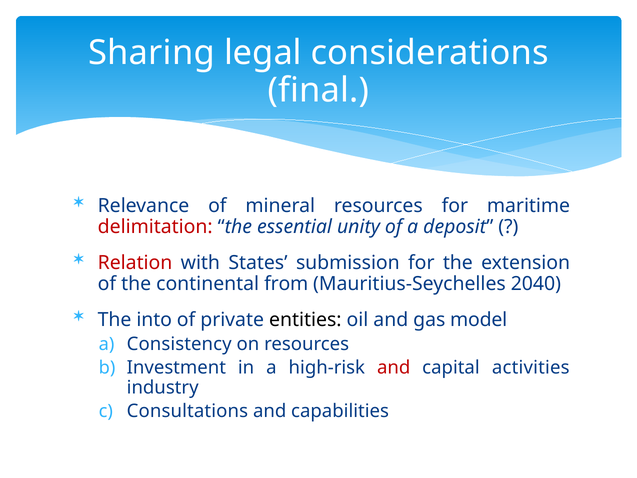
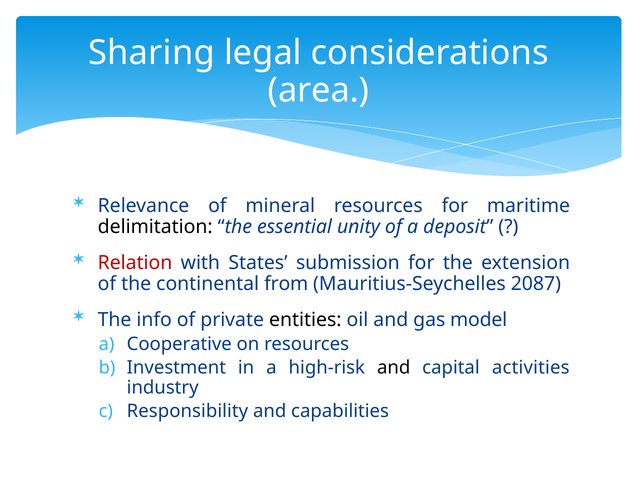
final: final -> area (319, 90)
delimitation colour: red -> black (155, 227)
2040: 2040 -> 2087 (536, 284)
into: into -> info (154, 320)
Consistency: Consistency -> Cooperative (179, 344)
and colour: red -> black (394, 367)
Consultations: Consultations -> Responsibility (187, 411)
